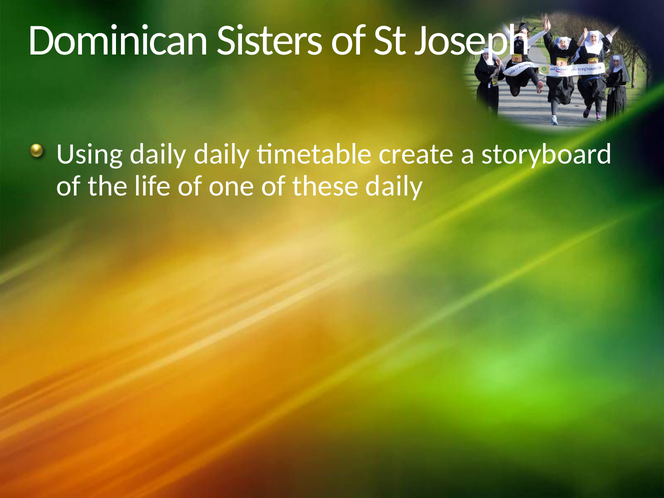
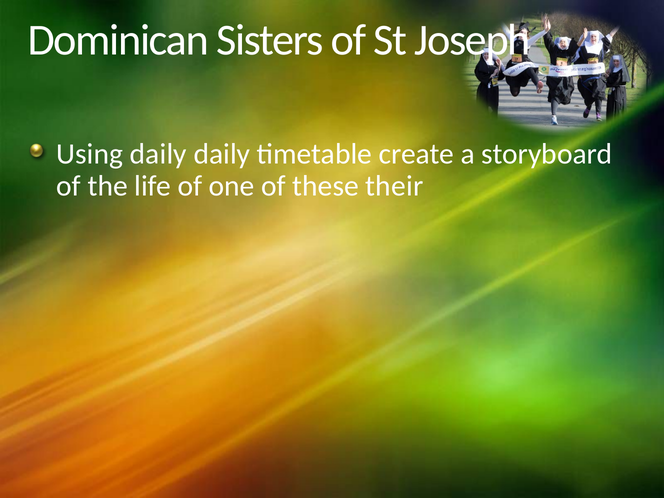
these daily: daily -> their (394, 186)
